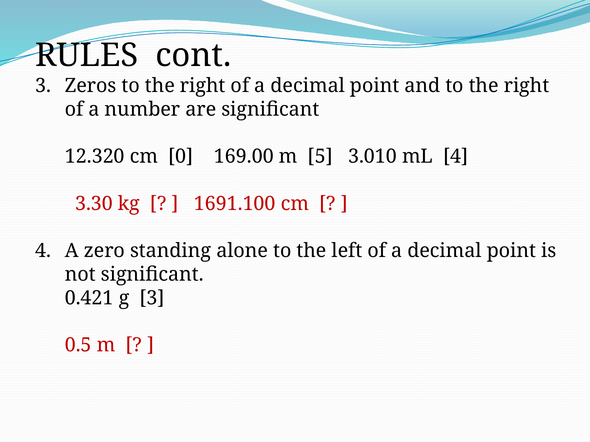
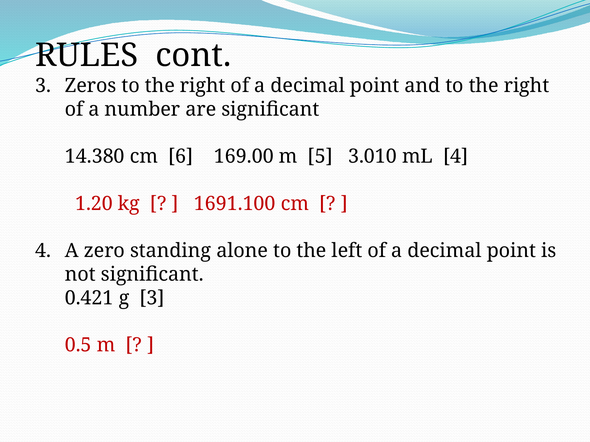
12.320: 12.320 -> 14.380 (95, 157)
0: 0 -> 6 (181, 157)
3.30: 3.30 -> 1.20 (94, 204)
